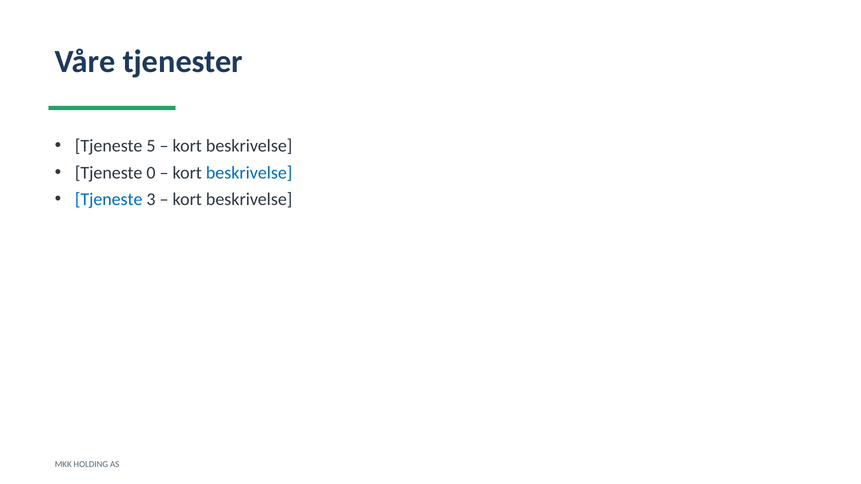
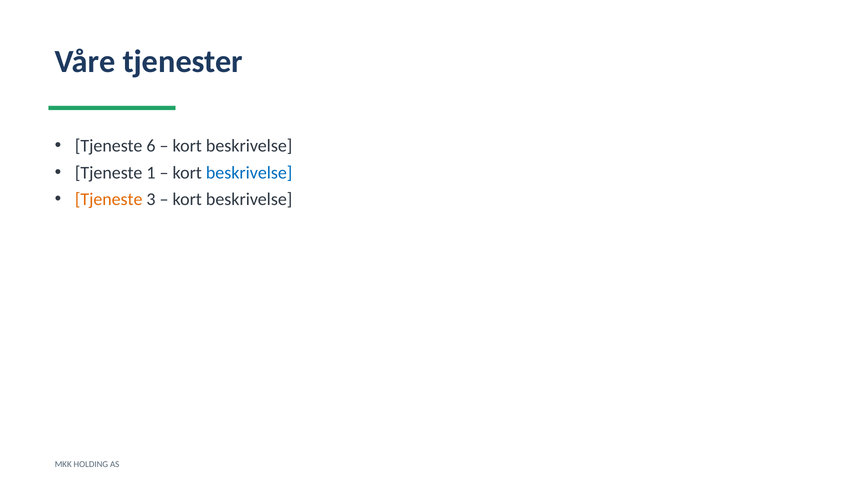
5: 5 -> 6 (151, 146)
0: 0 -> 1 (151, 173)
Tjeneste colour: blue -> orange (109, 200)
